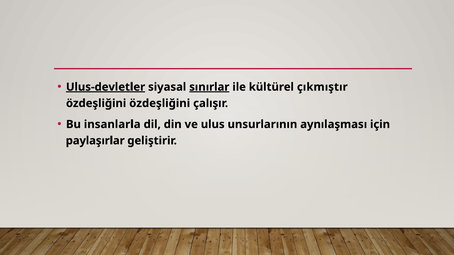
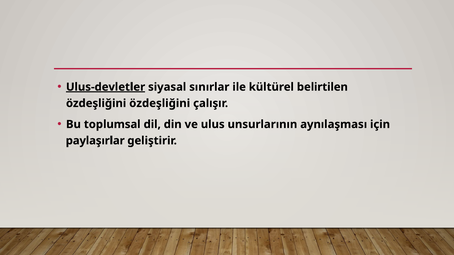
sınırlar underline: present -> none (209, 87)
çıkmıştır: çıkmıştır -> belirtilen (322, 87)
insanlarla: insanlarla -> toplumsal (112, 125)
